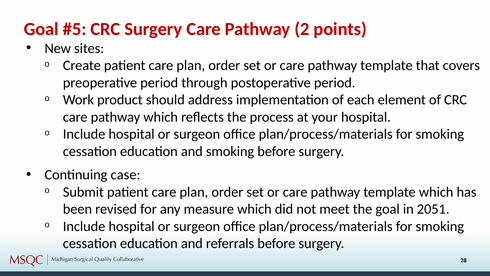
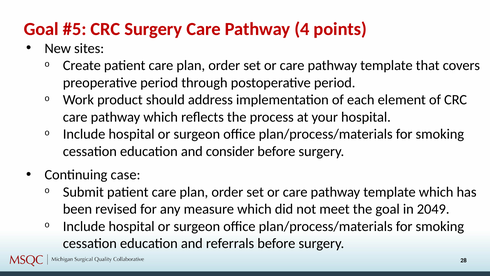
2: 2 -> 4 (302, 29)
and smoking: smoking -> consider (230, 151)
2051: 2051 -> 2049 (433, 209)
